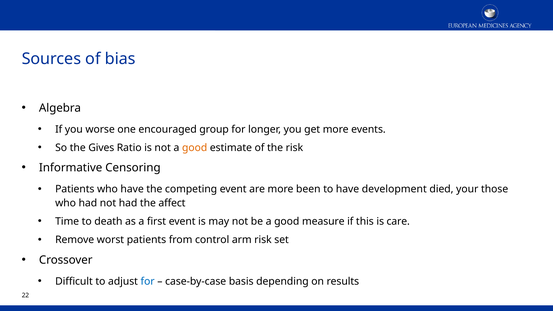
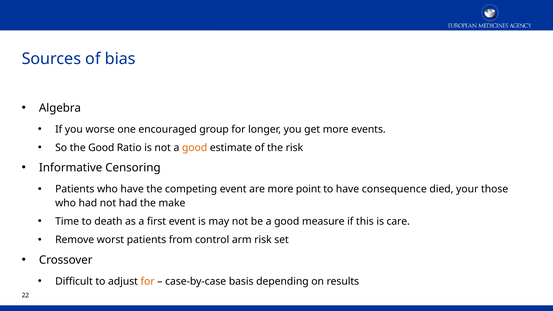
the Gives: Gives -> Good (101, 148)
been: been -> point (308, 189)
development: development -> consequence (394, 189)
affect: affect -> make (172, 203)
for colour: blue -> orange (148, 281)
